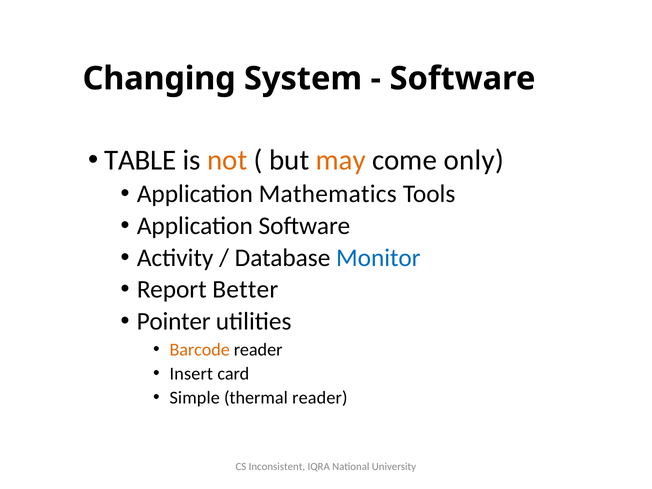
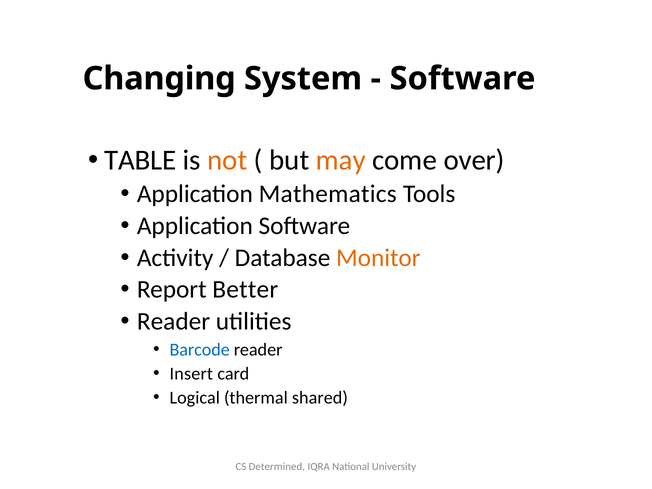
only: only -> over (474, 160)
Monitor colour: blue -> orange (378, 258)
Pointer: Pointer -> Reader (174, 322)
Barcode colour: orange -> blue (200, 350)
Simple: Simple -> Logical (195, 398)
thermal reader: reader -> shared (320, 398)
Inconsistent: Inconsistent -> Determined (277, 467)
